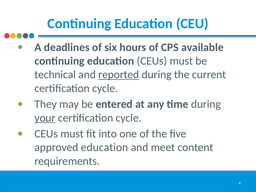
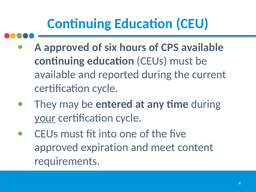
A deadlines: deadlines -> approved (67, 47)
technical: technical -> available (55, 75)
reported underline: present -> none (119, 75)
approved education: education -> expiration (105, 147)
